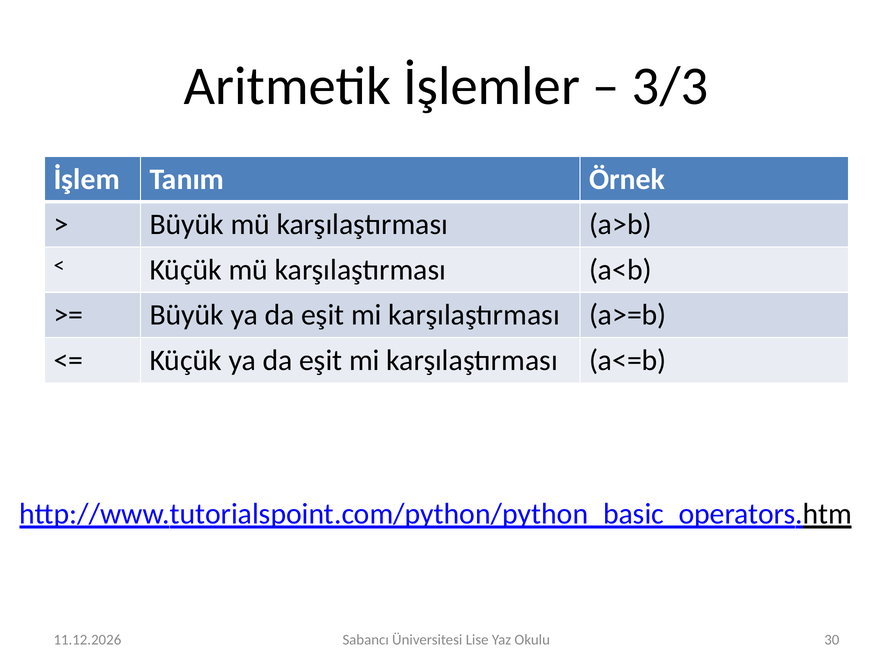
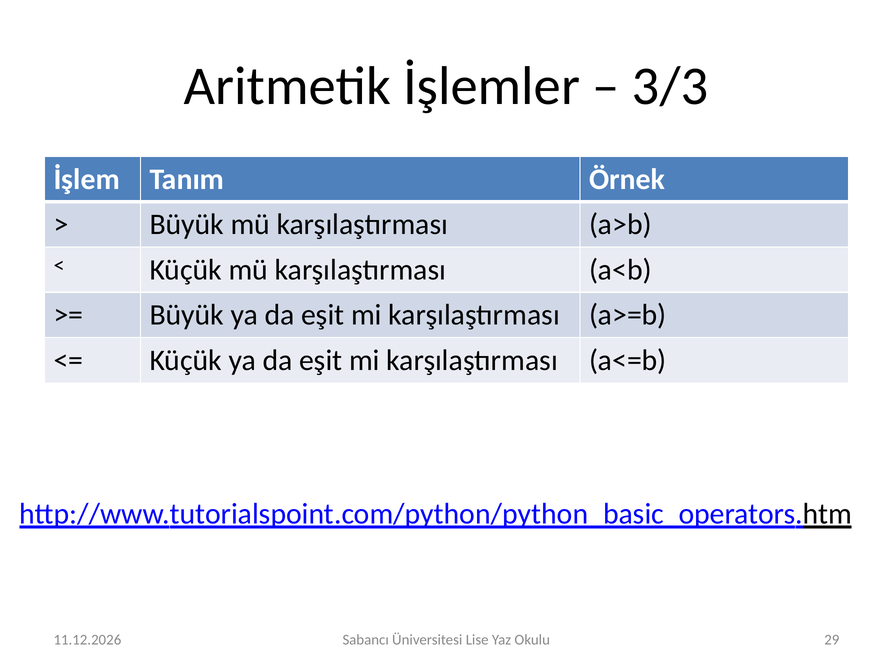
30: 30 -> 29 (832, 639)
